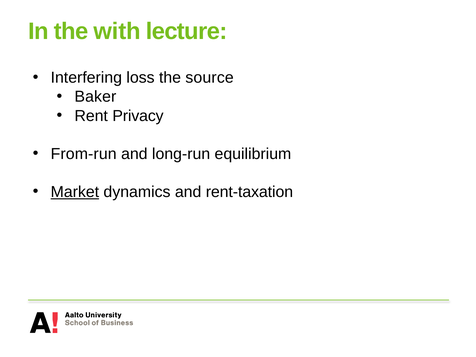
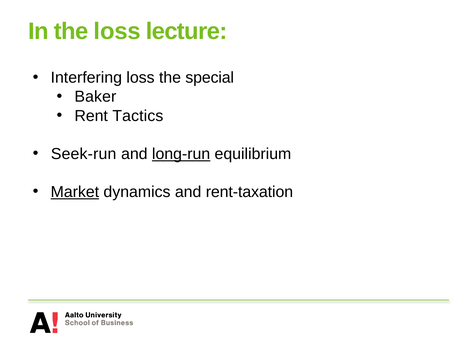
the with: with -> loss (117, 31)
source: source -> special (210, 78)
Privacy: Privacy -> Tactics (138, 116)
From-run: From-run -> Seek-run (84, 154)
long-run underline: none -> present (181, 154)
